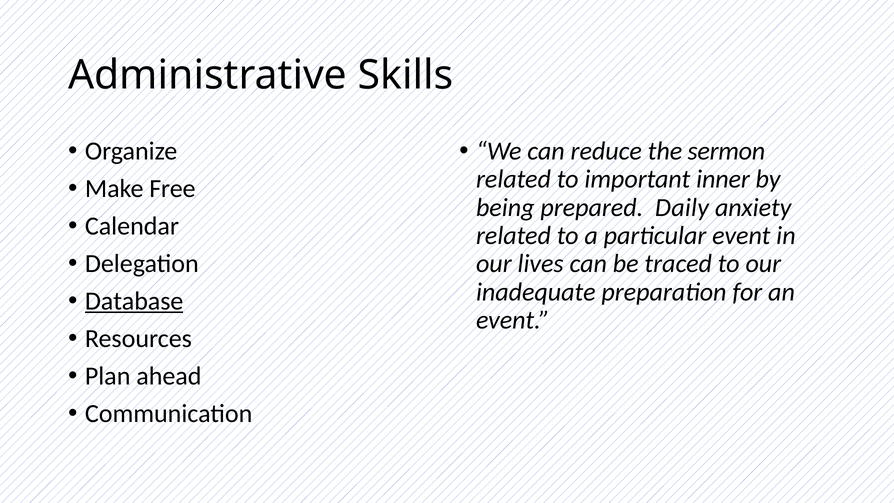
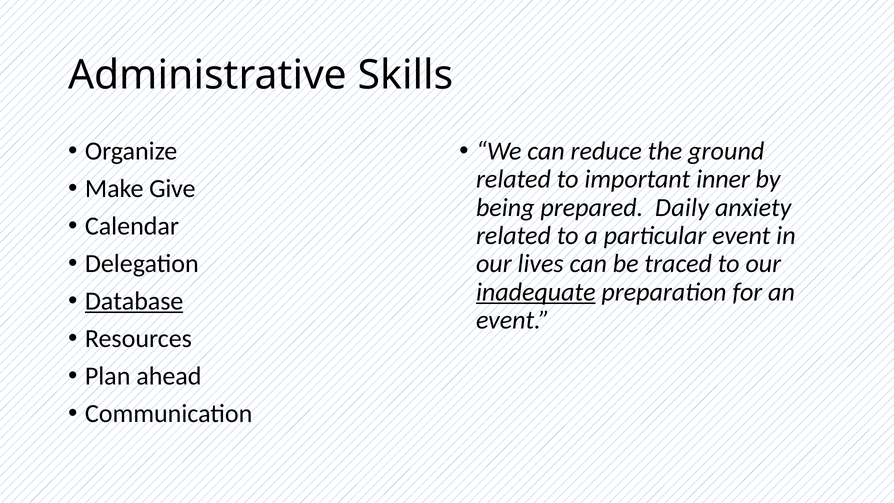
sermon: sermon -> ground (726, 151)
Free: Free -> Give (172, 189)
inadequate underline: none -> present (536, 292)
